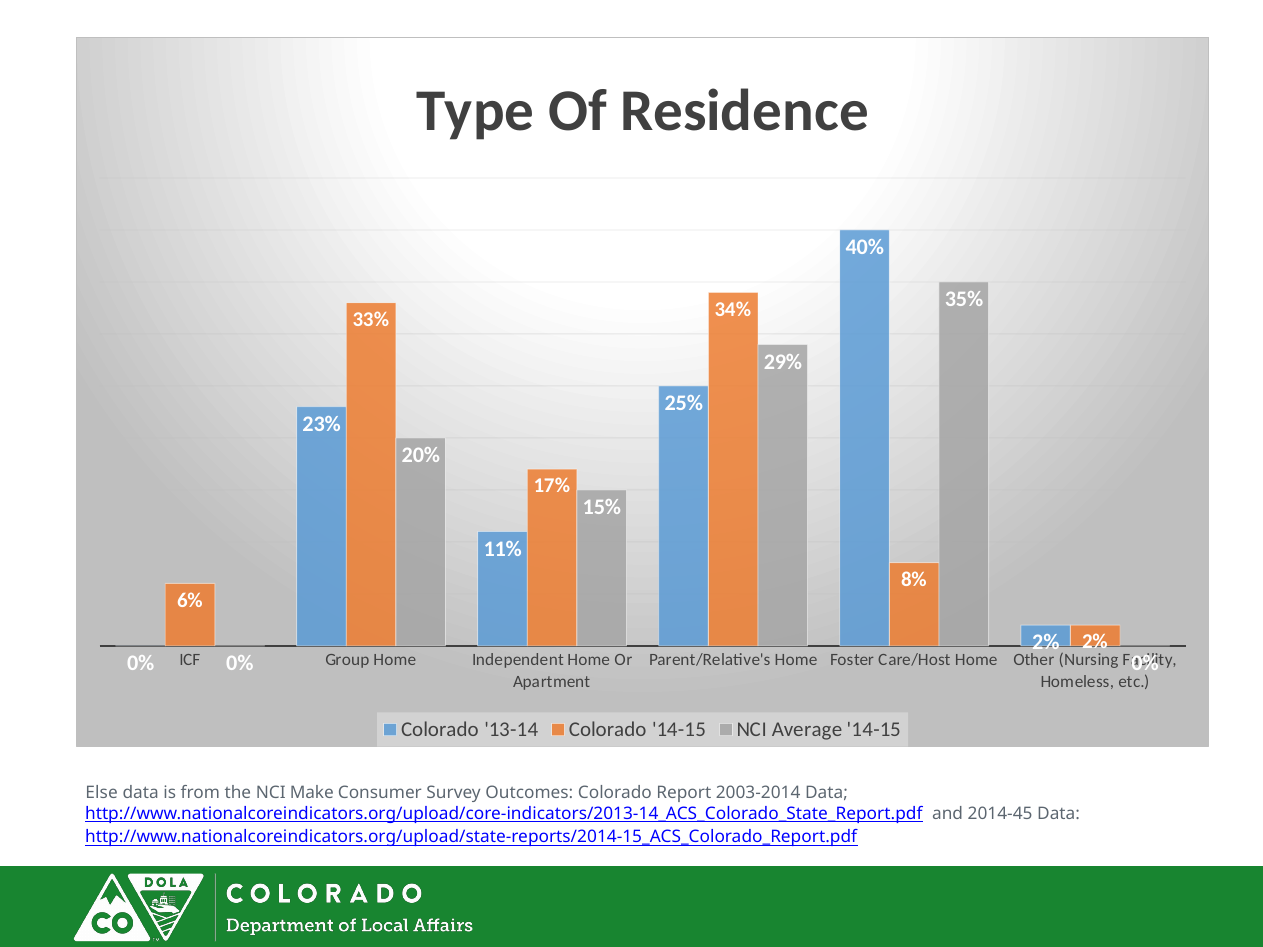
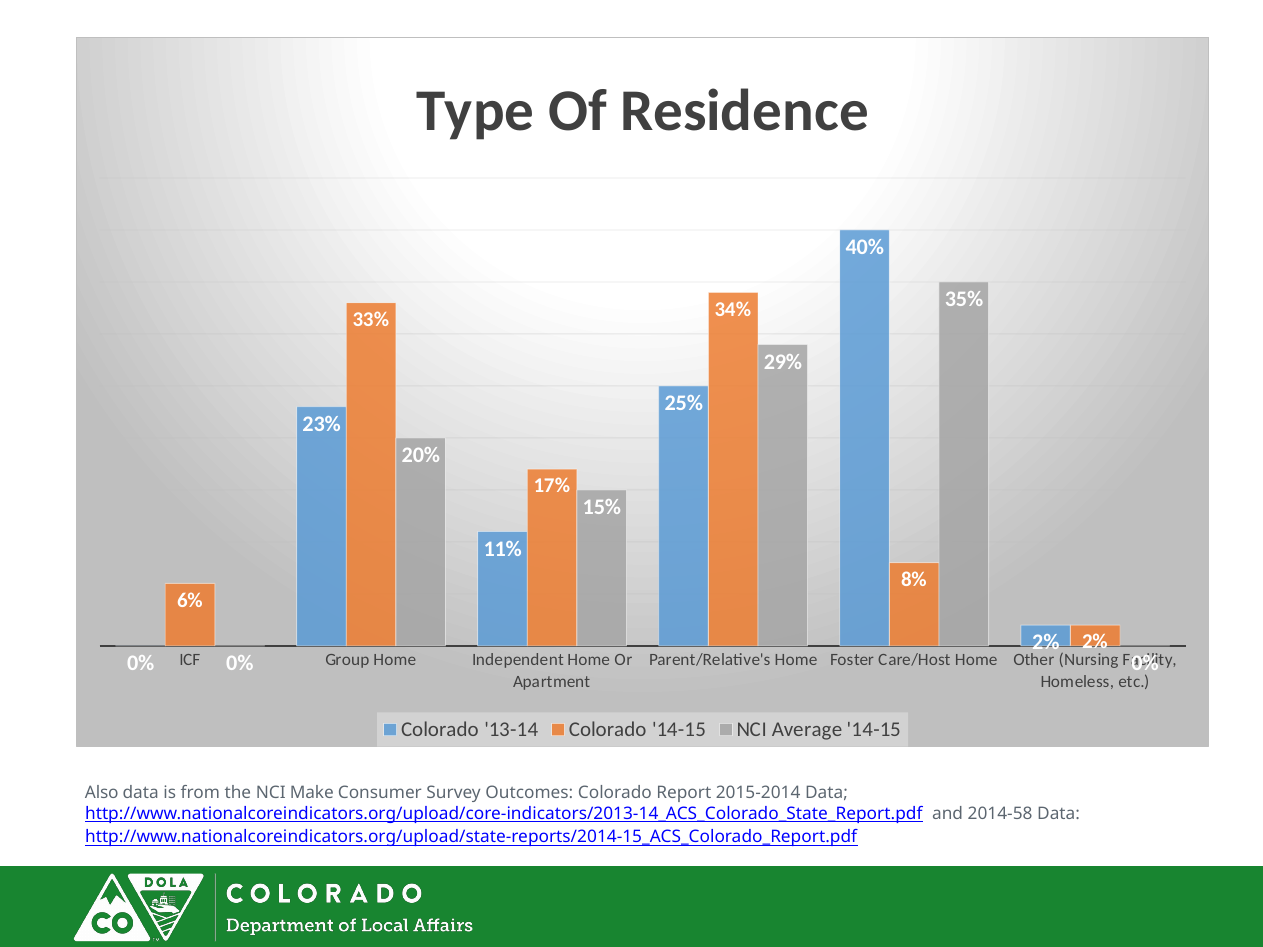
Else: Else -> Also (102, 793)
2003-2014: 2003-2014 -> 2015-2014 (758, 793)
2014-45: 2014-45 -> 2014-58 (1000, 814)
